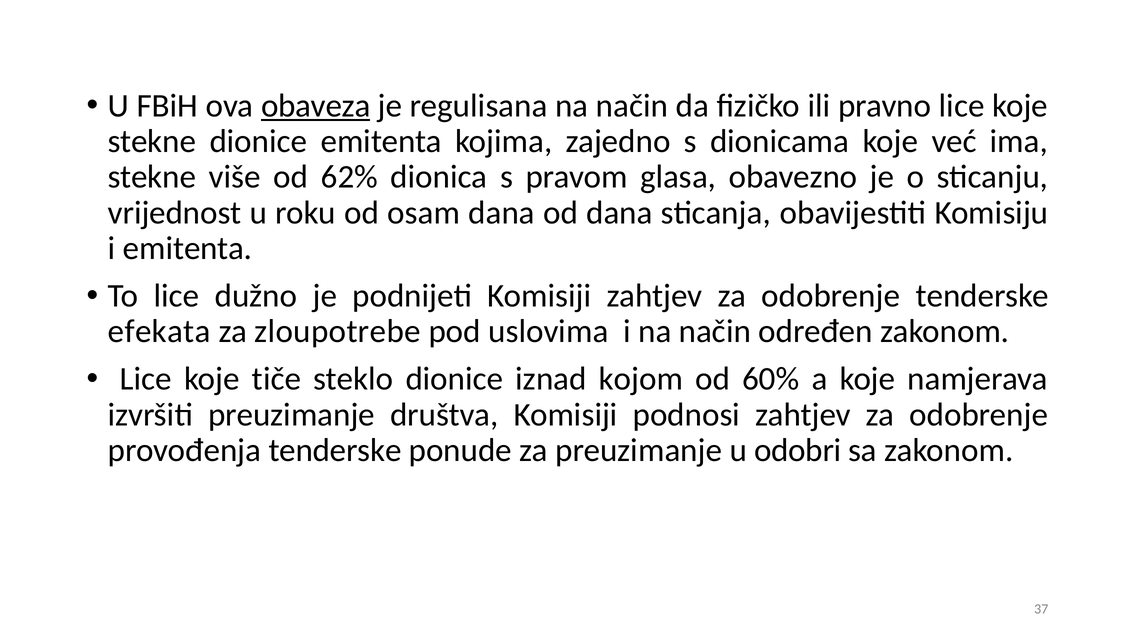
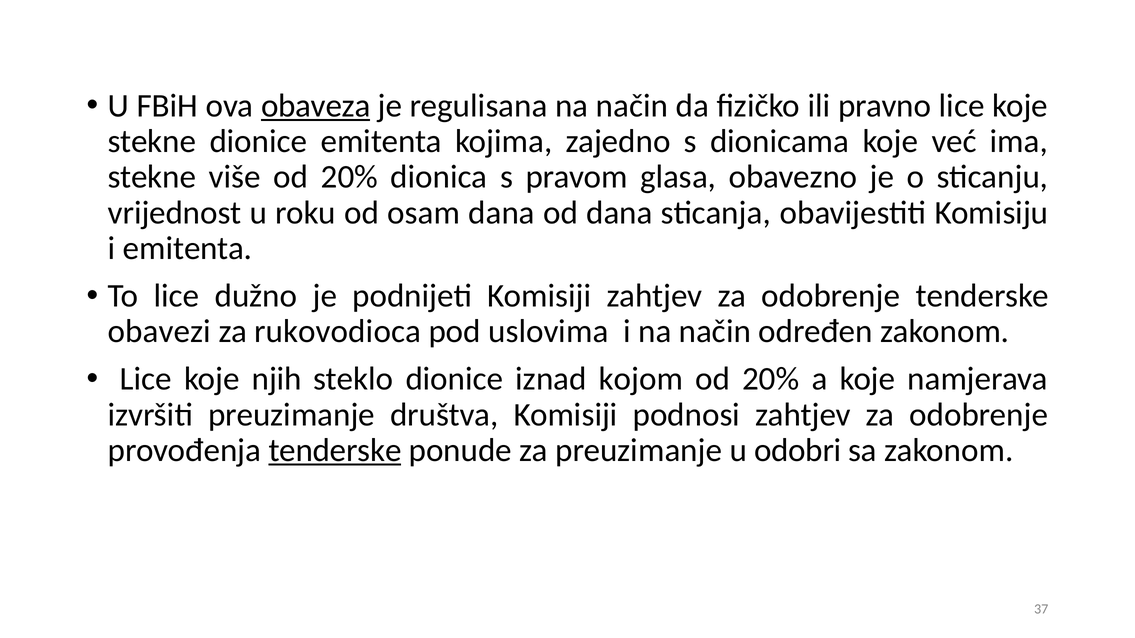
više od 62%: 62% -> 20% (349, 177)
efekata: efekata -> obavezi (159, 332)
zloupotrebe: zloupotrebe -> rukovodioca (338, 332)
tiče: tiče -> njih (277, 379)
60%: 60% -> 20% (771, 379)
tenderske underline: none -> present (335, 451)
